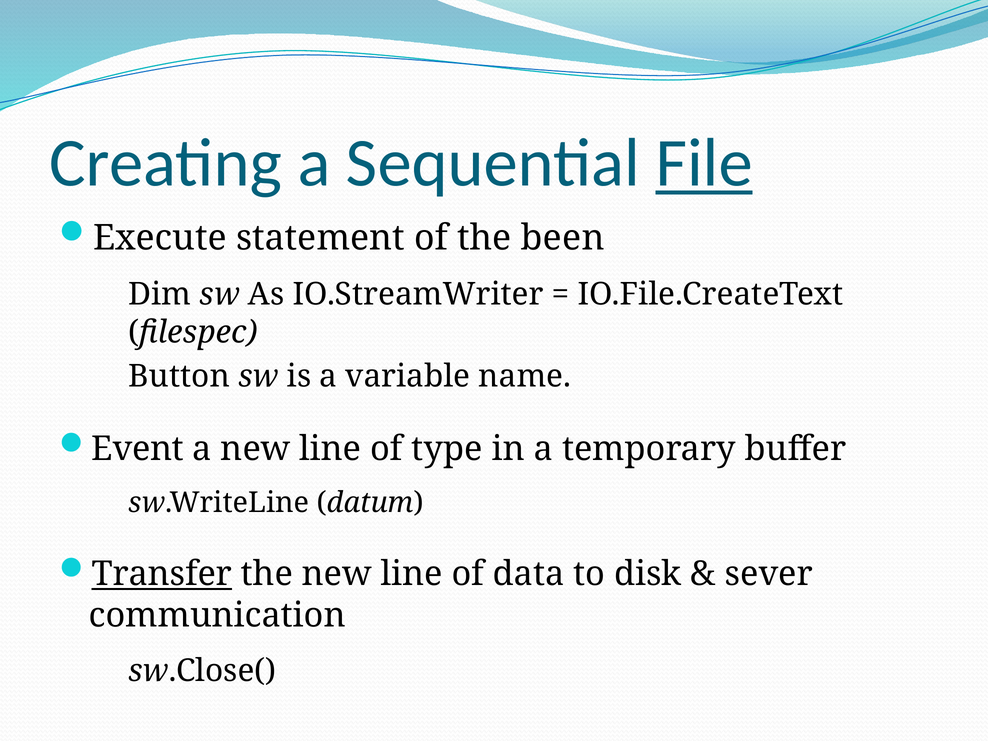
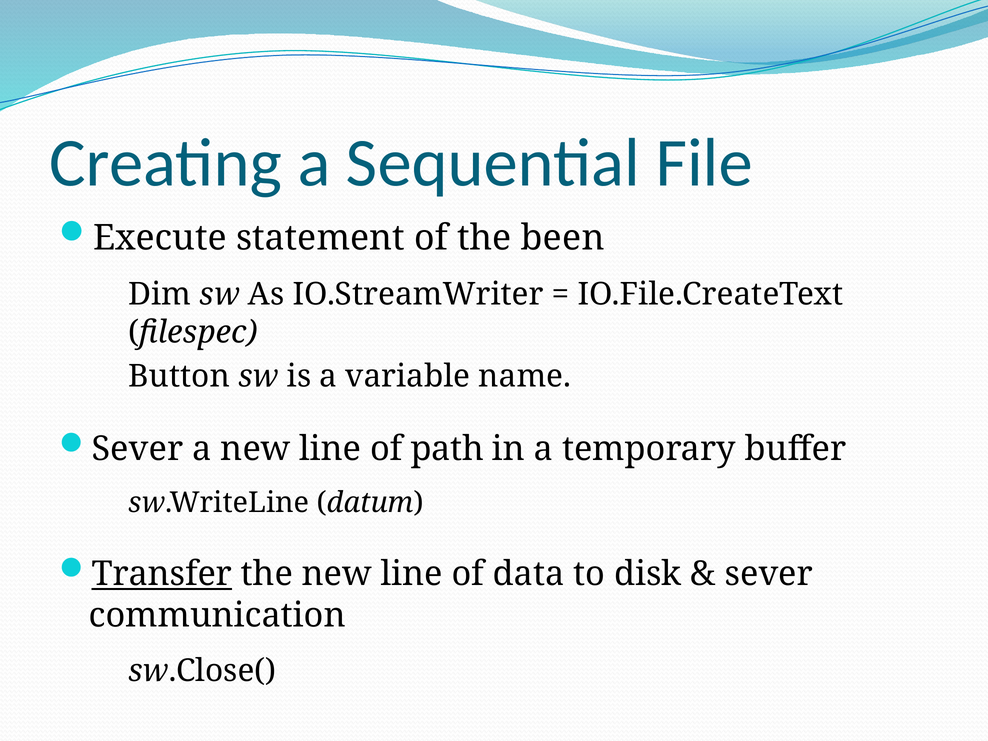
File underline: present -> none (704, 163)
Event: Event -> Sever (138, 449)
type: type -> path (447, 449)
